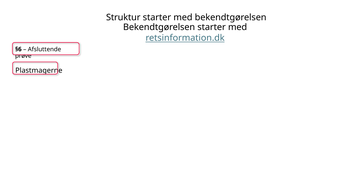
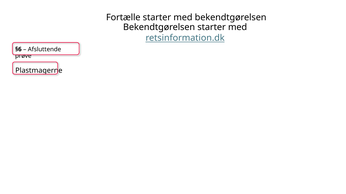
Struktur: Struktur -> Fortælle (123, 18)
